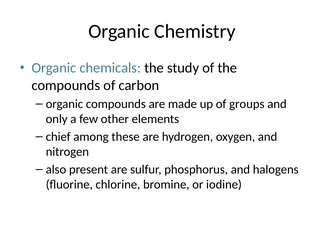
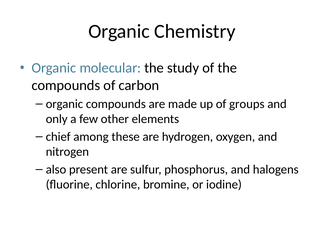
chemicals: chemicals -> molecular (110, 68)
